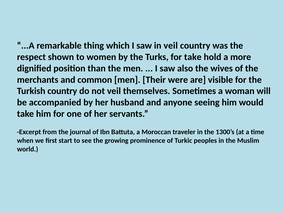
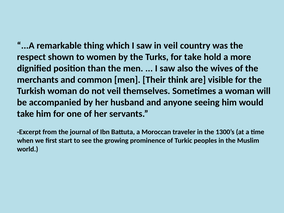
were: were -> think (178, 80)
Turkish country: country -> woman (62, 91)
